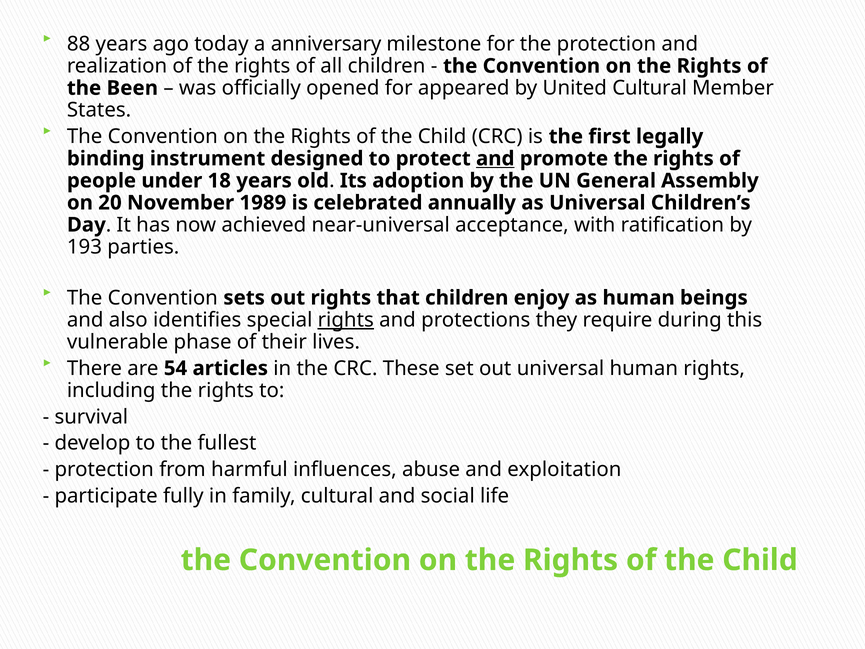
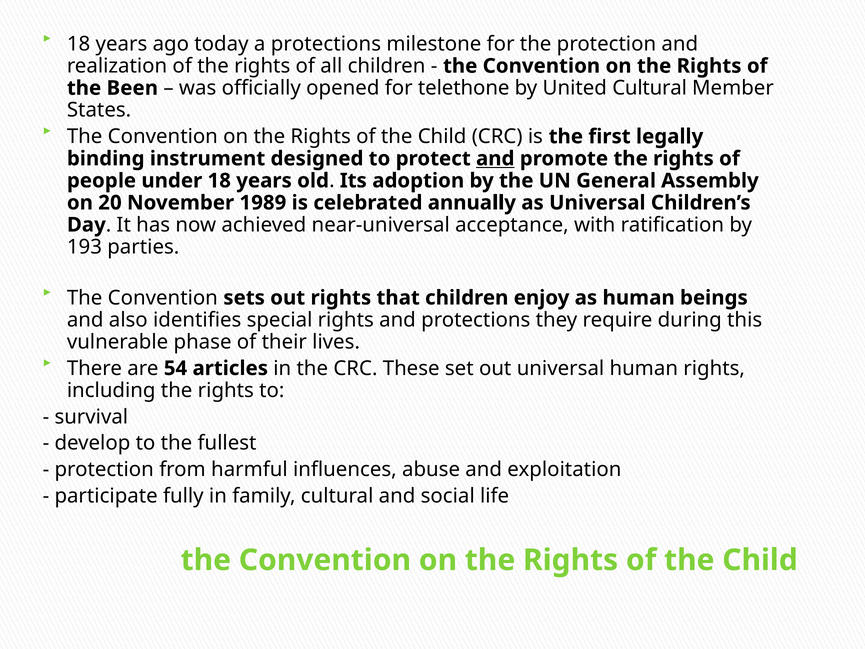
88: 88 -> 18 (79, 44)
a anniversary: anniversary -> protections (326, 44)
appeared: appeared -> telethone (464, 88)
rights underline: present -> none (346, 320)
